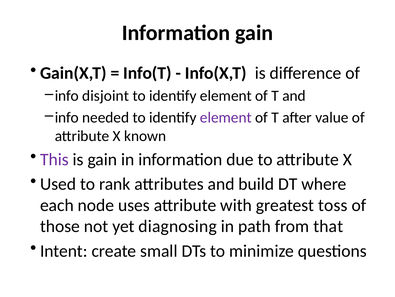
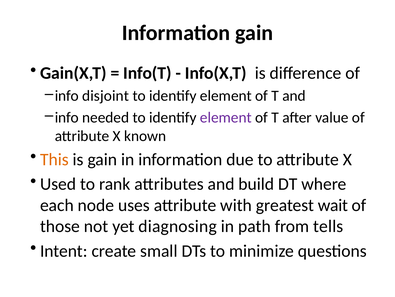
This colour: purple -> orange (54, 159)
toss: toss -> wait (333, 205)
that: that -> tells (328, 226)
